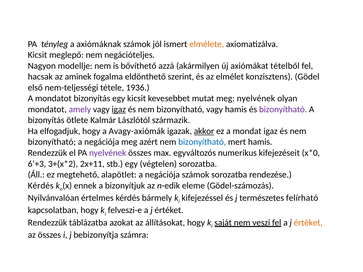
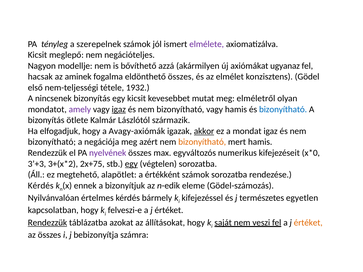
axiómáknak: axiómáknak -> szerepelnek (99, 44)
elmélete colour: orange -> purple (207, 44)
tételből: tételből -> ugyanaz (285, 66)
eldönthető szerint: szerint -> összes (181, 77)
1936: 1936 -> 1932 (138, 88)
A mondatot: mondatot -> nincsenek (53, 99)
meg nyelvének: nyelvének -> elméletről (256, 99)
bizonyítható colour: purple -> blue (283, 109)
bizonyítható colour: blue -> orange (202, 142)
6’+3: 6’+3 -> 3’+3 (37, 164)
2x+11: 2x+11 -> 2x+75 (92, 164)
egy underline: none -> present (131, 164)
alapötlet a negációja: negációja -> értékként (162, 175)
felírható: felírható -> egyetlen (302, 198)
Rendezzük underline: none -> present (47, 223)
